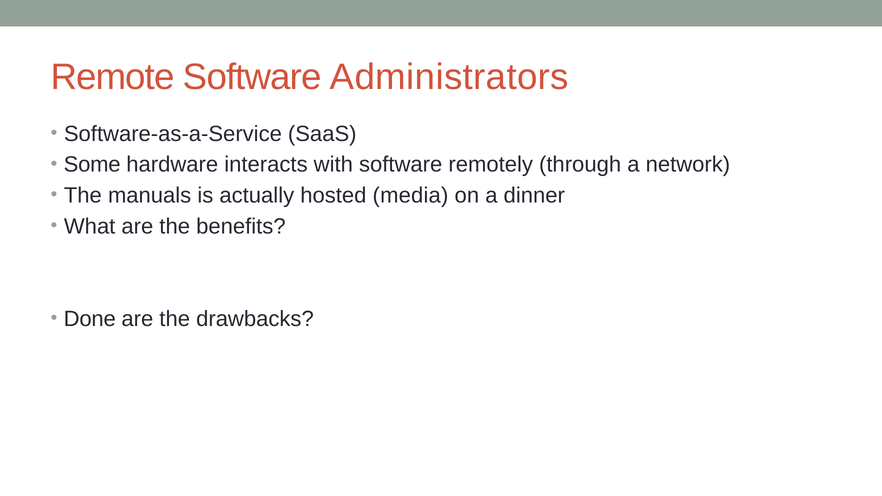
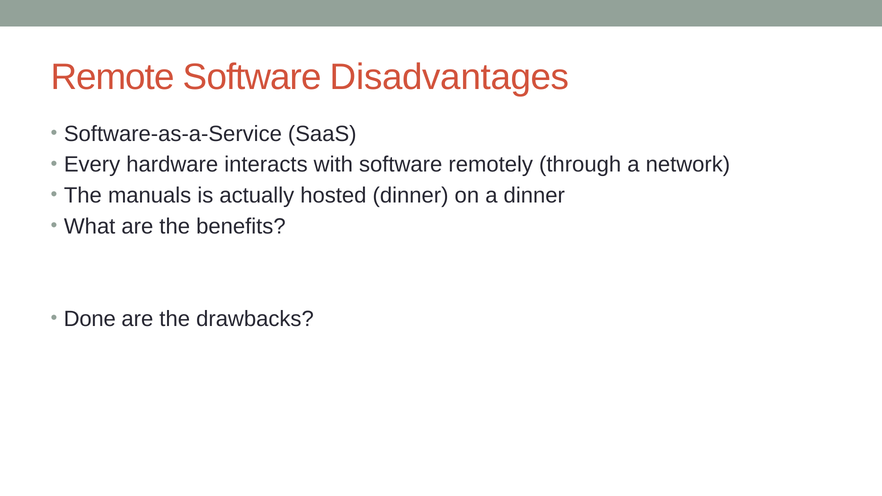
Administrators: Administrators -> Disadvantages (450, 77)
Some: Some -> Every (92, 165)
hosted media: media -> dinner (411, 196)
